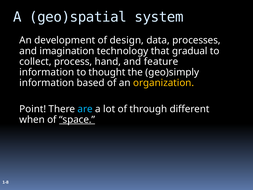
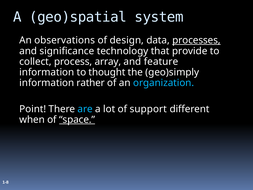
development: development -> observations (65, 40)
processes underline: none -> present (196, 40)
imagination: imagination -> significance (67, 51)
gradual: gradual -> provide (190, 51)
hand: hand -> array (108, 62)
based: based -> rather (91, 83)
organization colour: yellow -> light blue (164, 83)
through: through -> support (148, 109)
